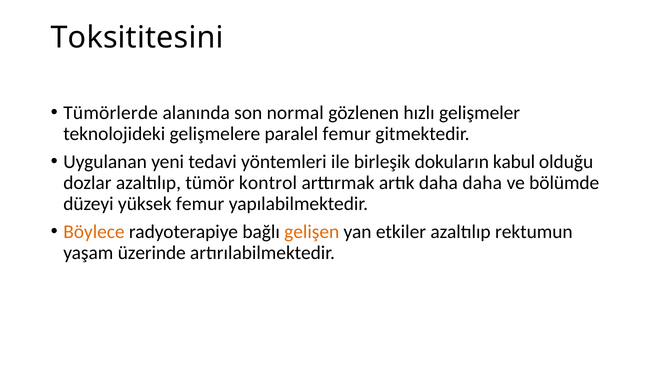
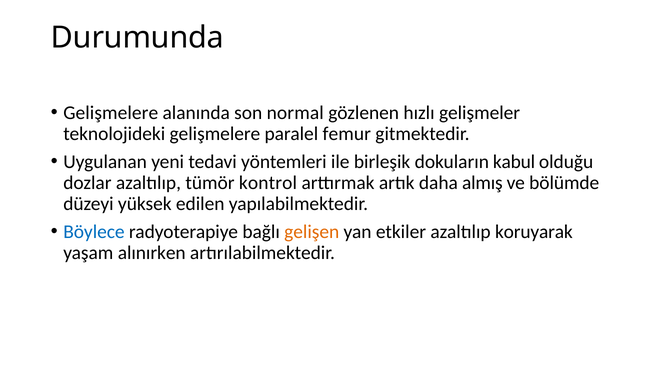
Toksititesini: Toksititesini -> Durumunda (137, 38)
Tümörlerde: Tümörlerde -> Gelişmelere (111, 113)
daha daha: daha -> almış (482, 182)
yüksek femur: femur -> edilen (200, 203)
Böylece colour: orange -> blue (94, 231)
rektumun: rektumun -> koruyarak (534, 231)
üzerinde: üzerinde -> alınırken (152, 252)
